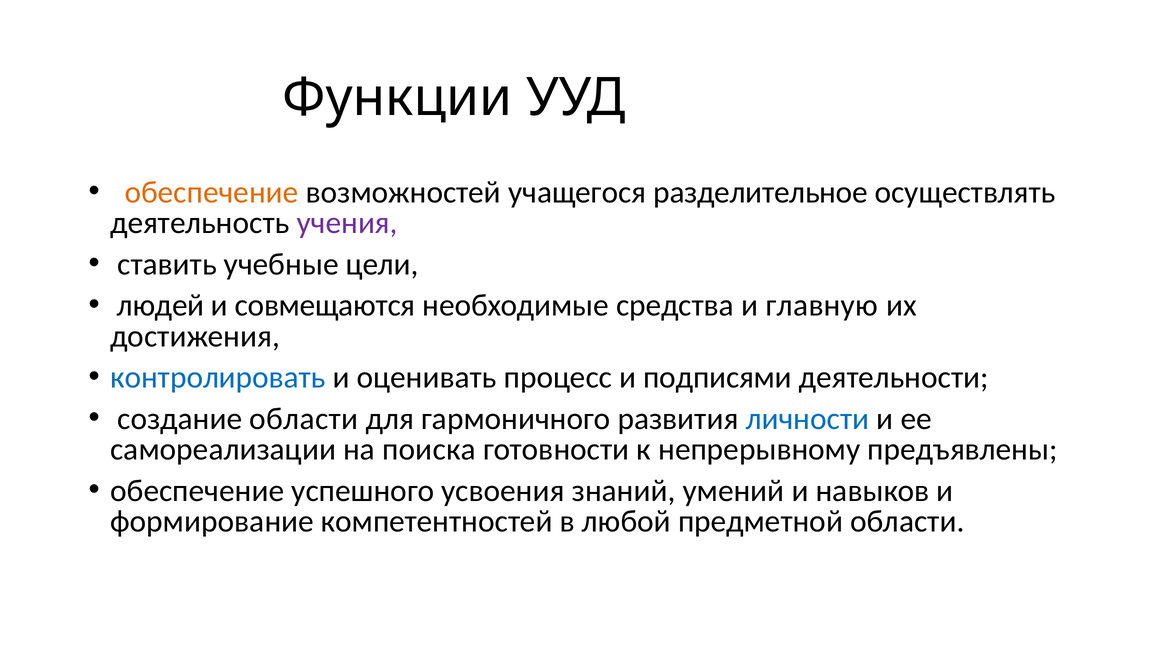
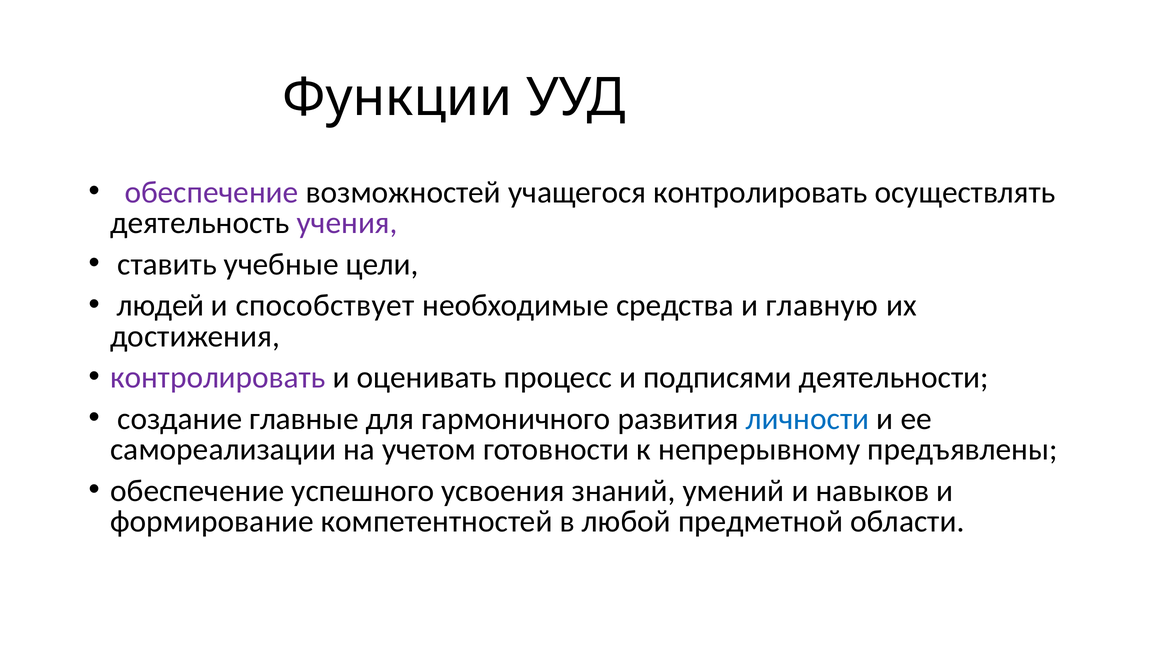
обеспечение colour: orange -> purple (211, 192)
учащегося разделительное: разделительное -> контролировать (761, 192)
совмещаются: совмещаются -> способствует (325, 306)
контролировать colour: blue -> purple (218, 378)
создание области: области -> главные (304, 419)
поиска: поиска -> учетом (429, 450)
